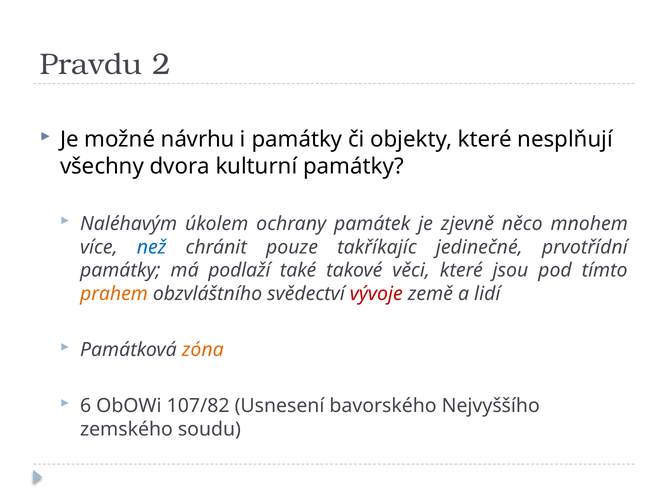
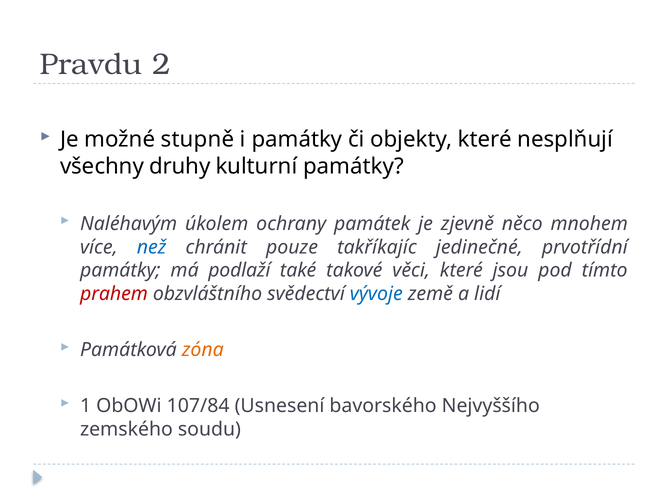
návrhu: návrhu -> stupně (198, 140)
dvora: dvora -> druhy (180, 166)
prahem colour: orange -> red (114, 294)
vývoje colour: red -> blue (376, 294)
6: 6 -> 1 (86, 406)
107/82: 107/82 -> 107/84 (198, 406)
